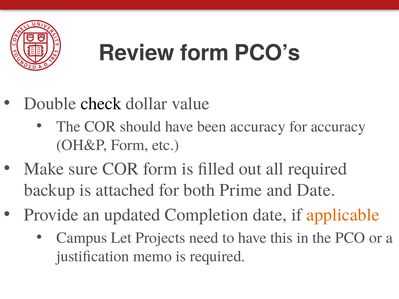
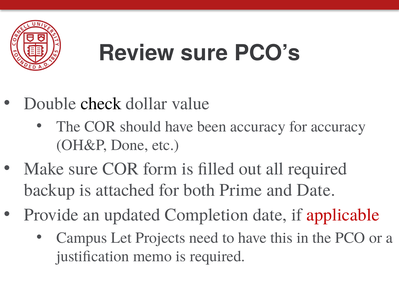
Review form: form -> sure (204, 53)
OH&P Form: Form -> Done (130, 145)
applicable colour: orange -> red (343, 215)
